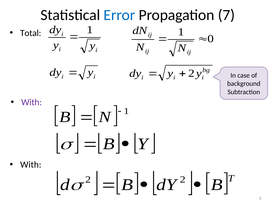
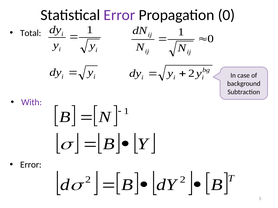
Error colour: blue -> purple (119, 15)
Propagation 7: 7 -> 0 (226, 15)
With: With -> Error (31, 165)
